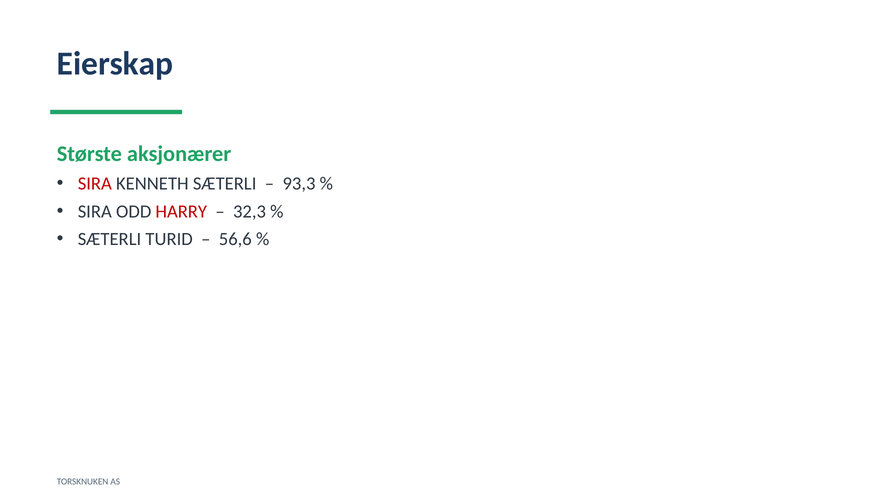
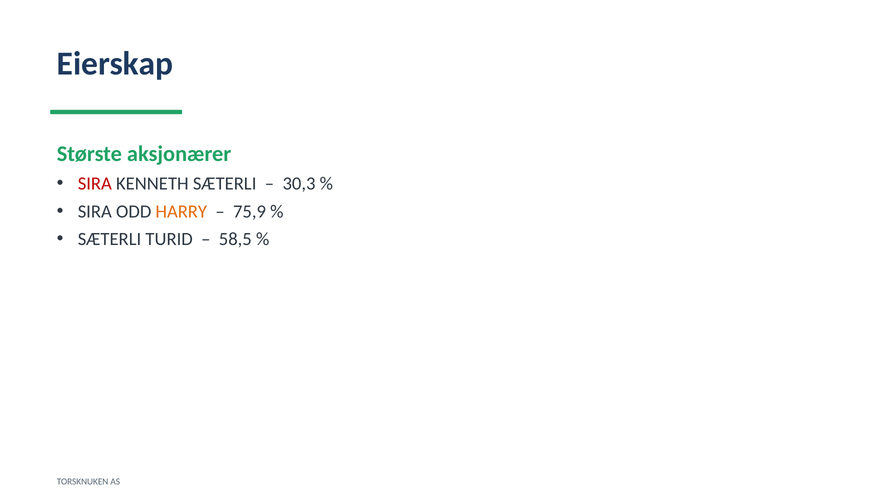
93,3: 93,3 -> 30,3 (299, 184)
HARRY colour: red -> orange (181, 212)
32,3: 32,3 -> 75,9 (249, 212)
56,6: 56,6 -> 58,5 (235, 239)
